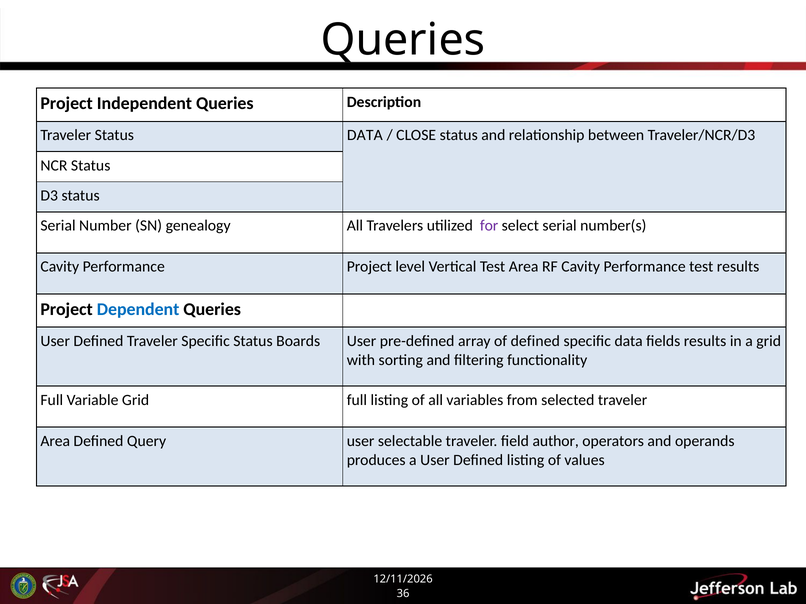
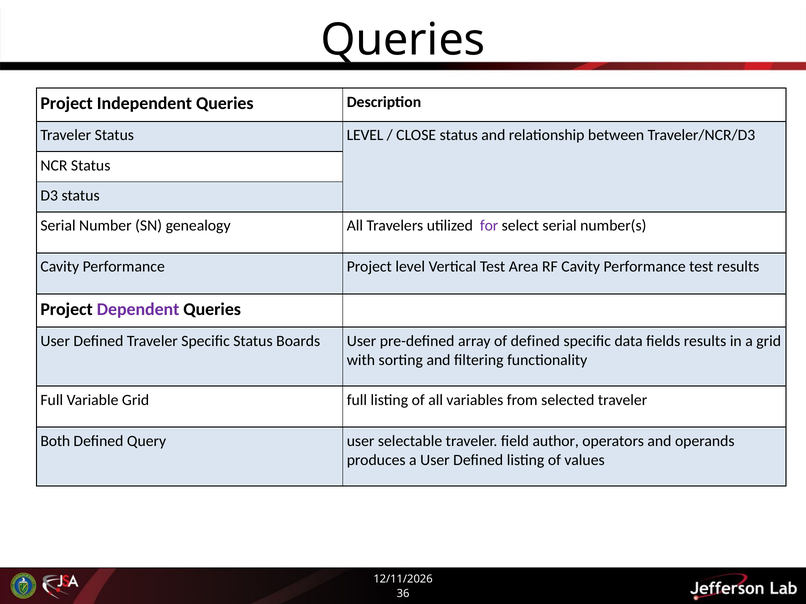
Status DATA: DATA -> LEVEL (365, 135)
Dependent colour: blue -> purple (138, 309)
Area: Area -> Both (55, 441)
